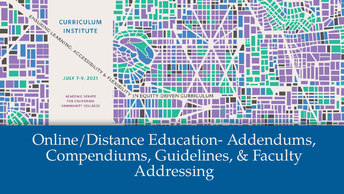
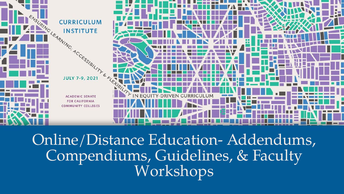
Addressing: Addressing -> Workshops (174, 171)
